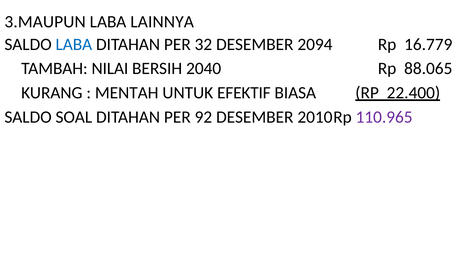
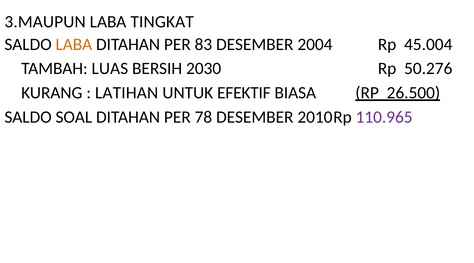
LAINNYA: LAINNYA -> TINGKAT (162, 22)
LABA colour: blue -> orange (74, 44)
32: 32 -> 83 (203, 44)
2094: 2094 -> 2004 (315, 44)
16.779: 16.779 -> 45.004 (428, 44)
NILAI: NILAI -> LUAS (110, 69)
2040: 2040 -> 2030 (204, 69)
88.065: 88.065 -> 50.276 (428, 69)
MENTAH: MENTAH -> LATIHAN (127, 93)
22.400: 22.400 -> 26.500 (413, 93)
92: 92 -> 78 (203, 117)
